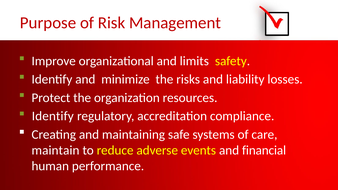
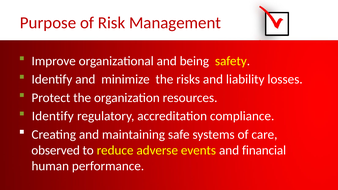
limits: limits -> being (194, 61)
maintain: maintain -> observed (56, 150)
